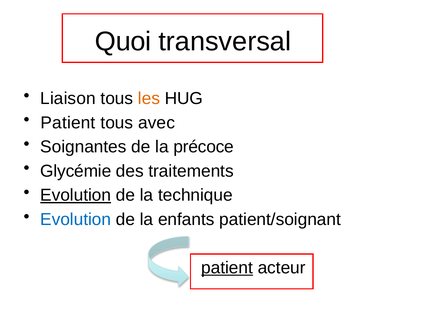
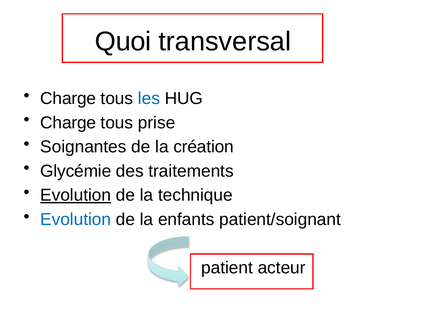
Liaison: Liaison -> Charge (68, 98)
les colour: orange -> blue (149, 98)
Patient: Patient -> Charge (68, 123)
avec: avec -> prise (157, 123)
précoce: précoce -> création (204, 147)
patient underline: present -> none (227, 268)
